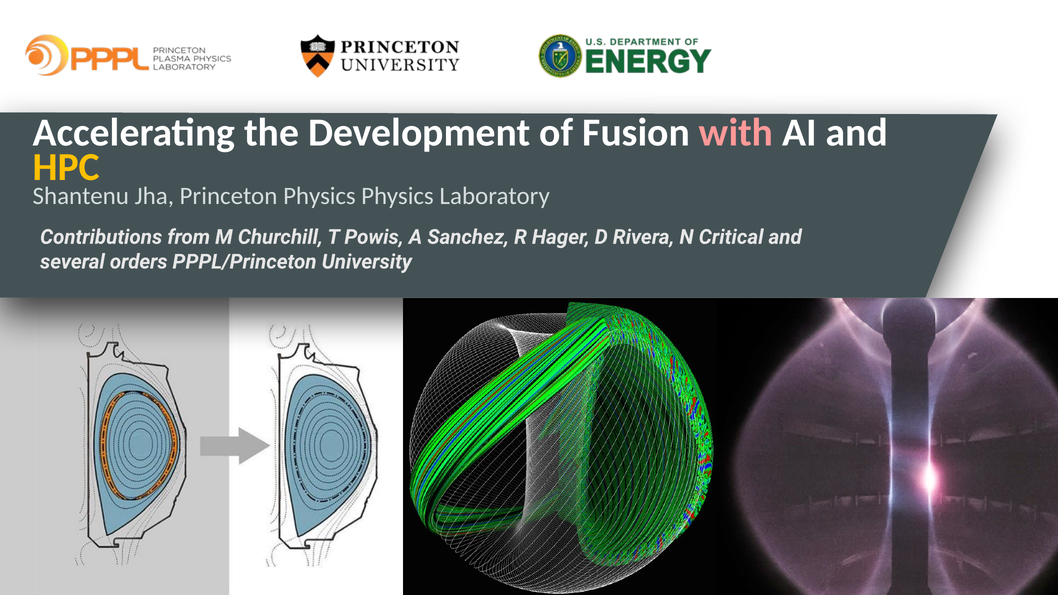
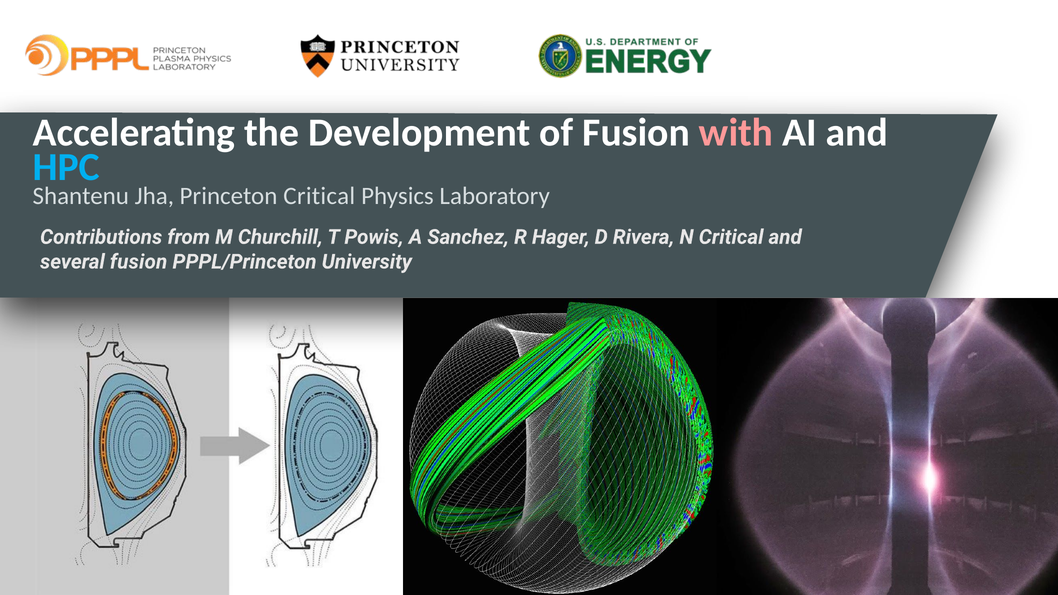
HPC colour: yellow -> light blue (66, 167)
Princeton Physics: Physics -> Critical (319, 196)
several orders: orders -> fusion (139, 262)
